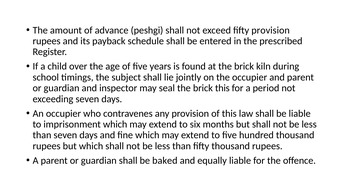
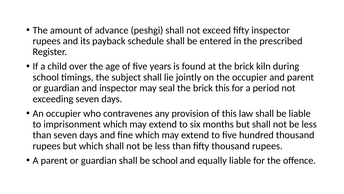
fifty provision: provision -> inspector (271, 30)
be baked: baked -> school (165, 160)
